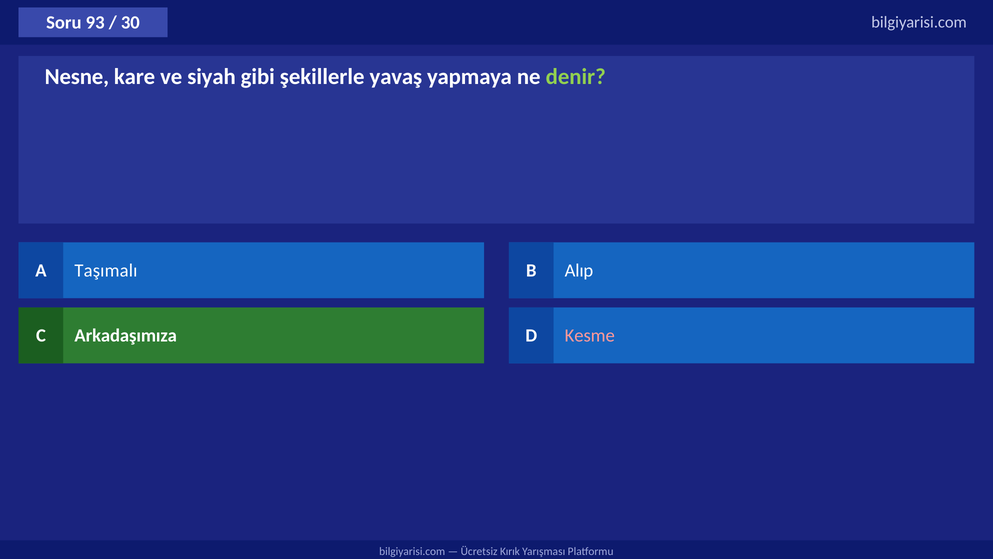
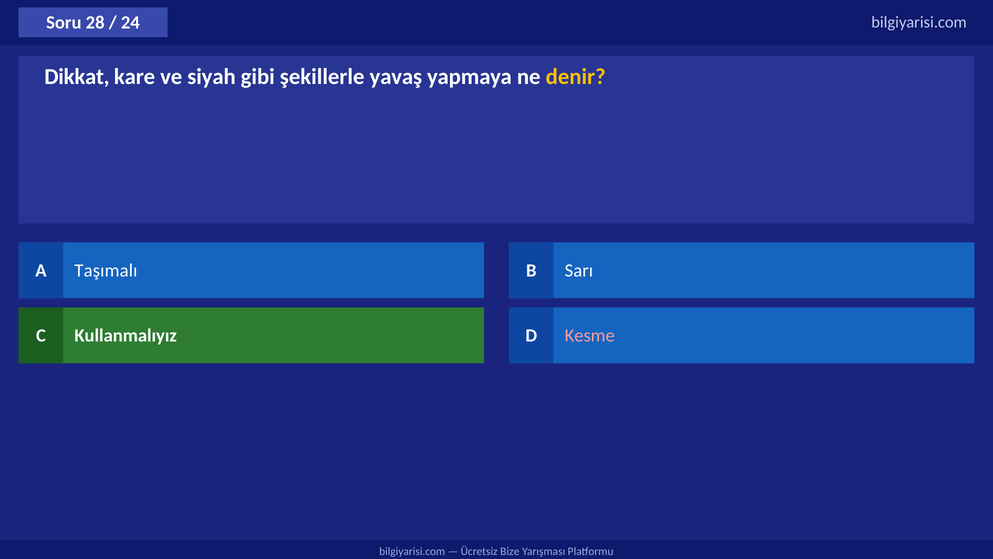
93: 93 -> 28 (95, 23)
30: 30 -> 24 (130, 23)
Nesne: Nesne -> Dikkat (77, 76)
denir colour: light green -> yellow (576, 76)
Alıp: Alıp -> Sarı (579, 270)
Arkadaşımıza: Arkadaşımıza -> Kullanmalıyız (126, 335)
Kırık: Kırık -> Bize (510, 551)
